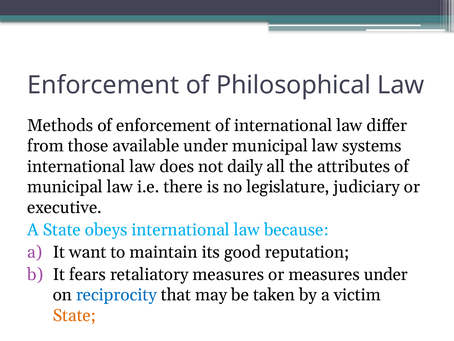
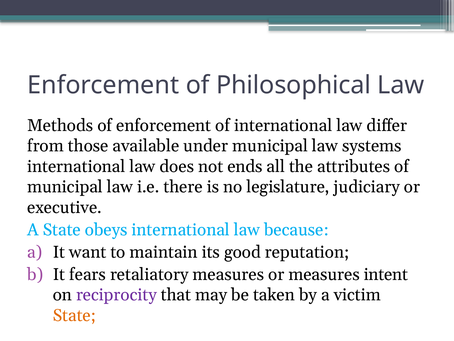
daily: daily -> ends (245, 166)
measures under: under -> intent (386, 274)
reciprocity colour: blue -> purple (116, 295)
